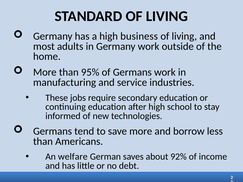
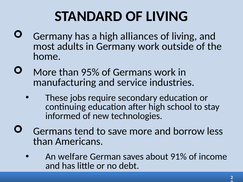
business: business -> alliances (139, 36)
92%: 92% -> 91% (179, 157)
